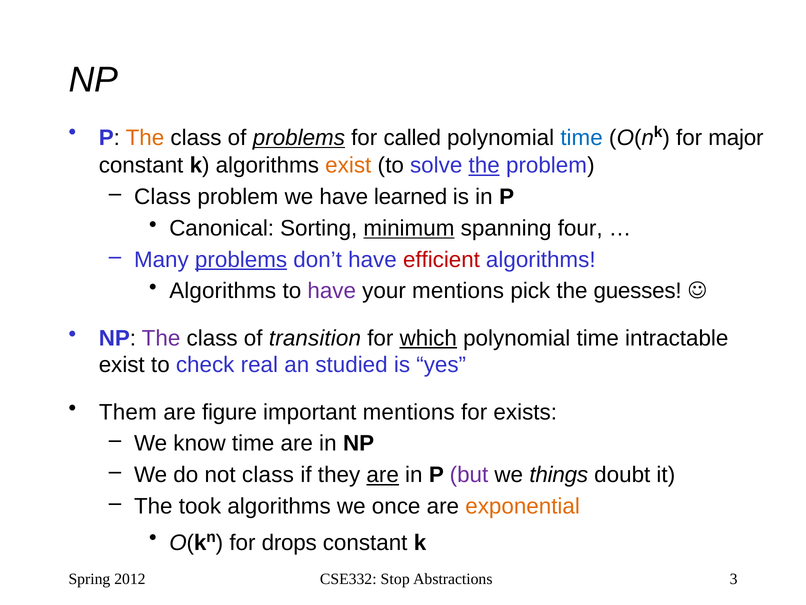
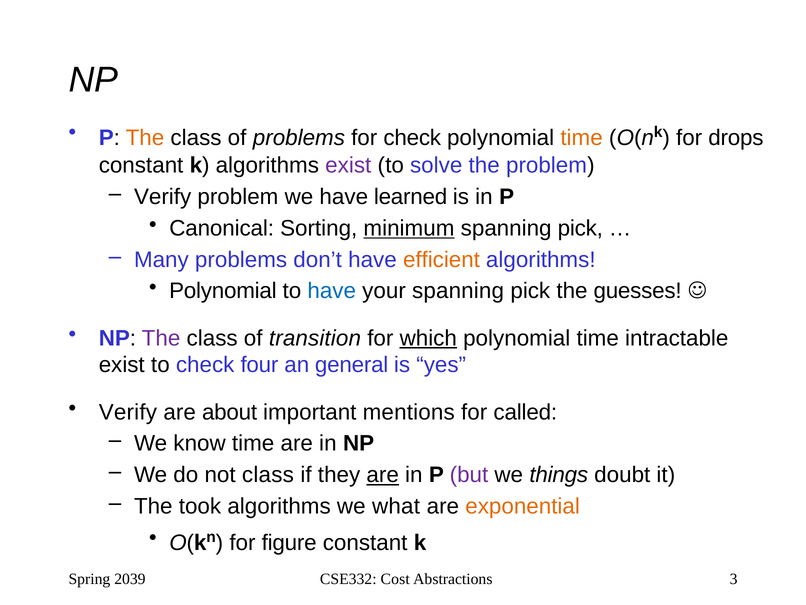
problems underline: present -> none (299, 138)
for called: called -> check (412, 138)
time colour: blue -> orange (582, 138)
major: major -> drops (736, 138)
exist colour: orange -> purple (348, 165)
the underline: present -> none (484, 165)
Class: Class -> Verify (163, 197)
four: four -> pick (580, 228)
problems underline: present -> none (241, 260)
efficient colour: red -> orange (441, 260)
Algorithms: Algorithms -> Polynomial (223, 291)
have colour: purple -> blue (332, 291)
your mentions: mentions -> spanning (458, 291)
real: real -> four (259, 365)
studied: studied -> general (352, 365)
Them: Them -> Verify (128, 412)
figure: figure -> about (230, 412)
exists: exists -> called (525, 412)
once: once -> what (396, 506)
drops: drops -> figure (289, 543)
2012: 2012 -> 2039 (130, 579)
Stop: Stop -> Cost (395, 579)
